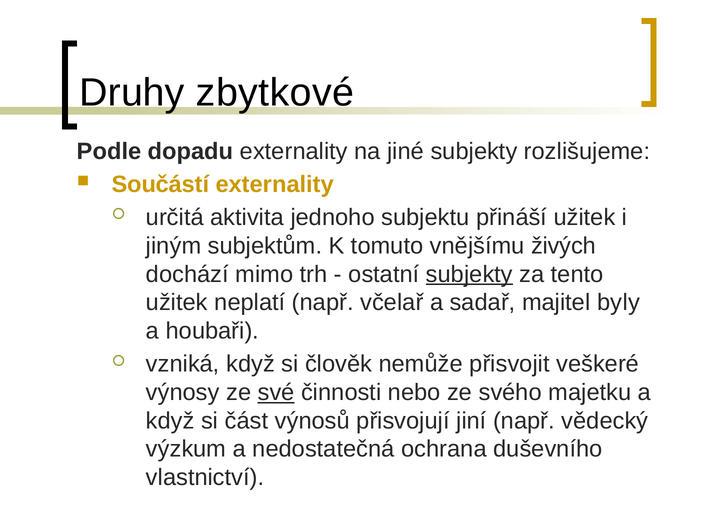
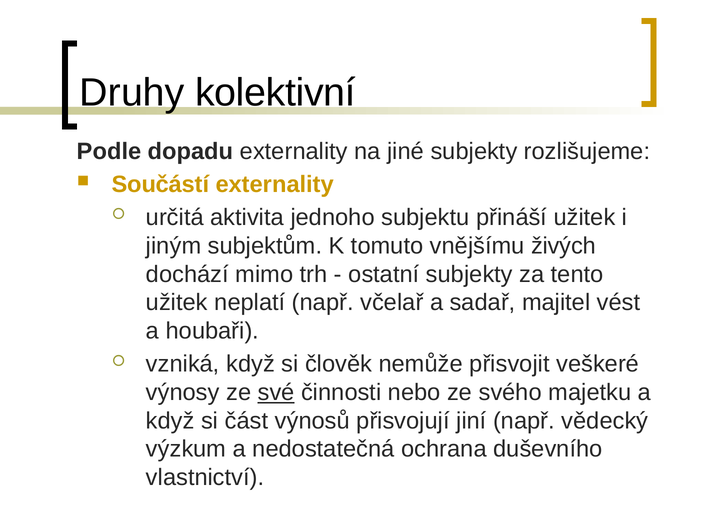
zbytkové: zbytkové -> kolektivní (275, 93)
subjekty underline: present -> none (469, 274)
byly: byly -> vést (619, 303)
